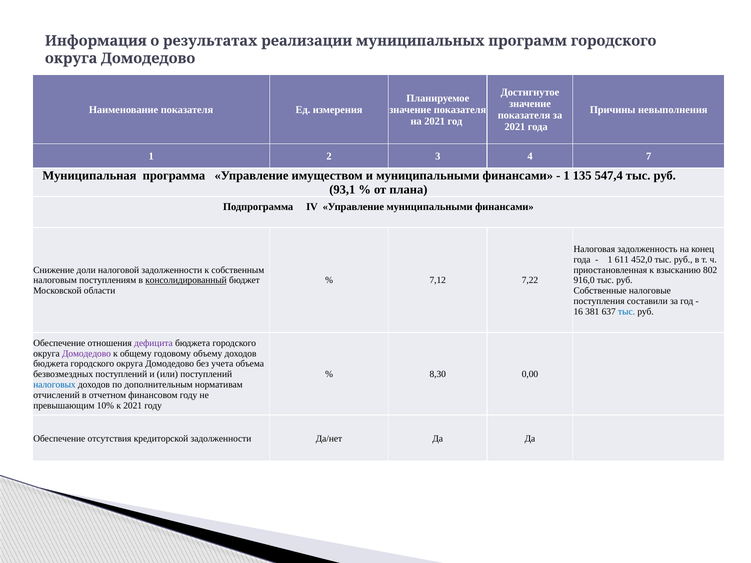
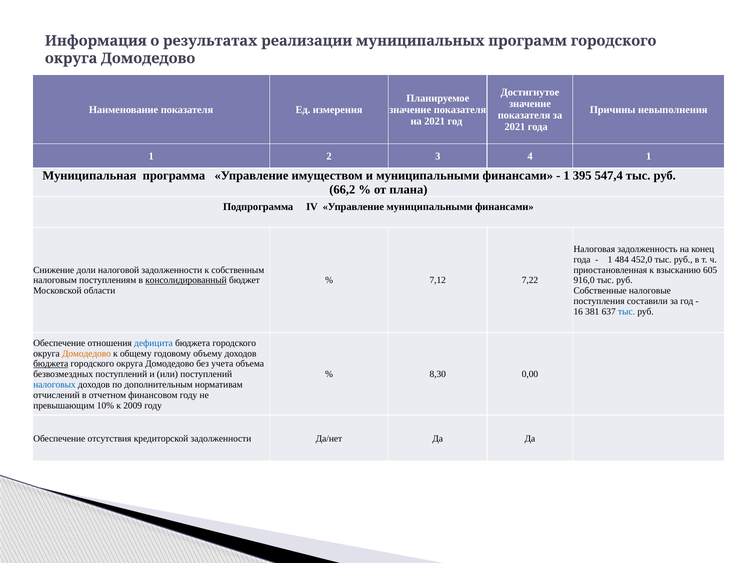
4 7: 7 -> 1 (649, 156)
135: 135 -> 395 (582, 176)
93,1: 93,1 -> 66,2 (342, 190)
611: 611 -> 484 (622, 260)
802: 802 -> 605 (710, 270)
дефицита colour: purple -> blue (153, 343)
Домодедово colour: purple -> orange (86, 354)
бюджета underline: none -> present (51, 364)
к 2021: 2021 -> 2009 (133, 406)
